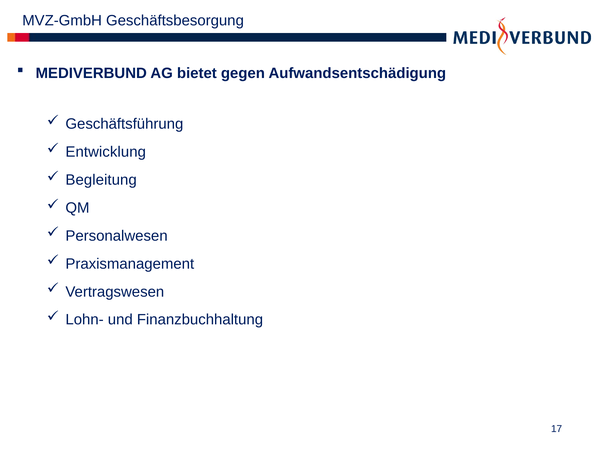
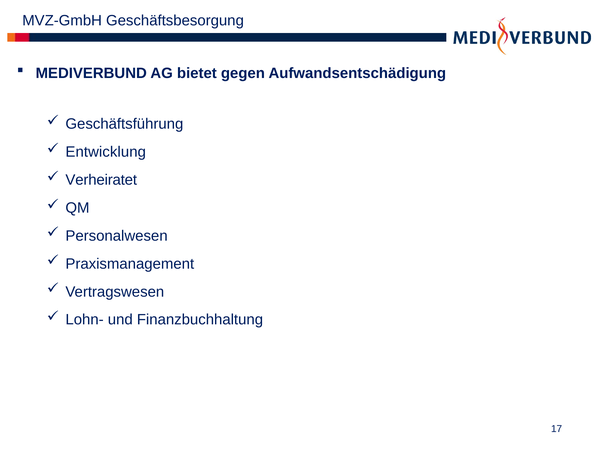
Begleitung: Begleitung -> Verheiratet (101, 180)
